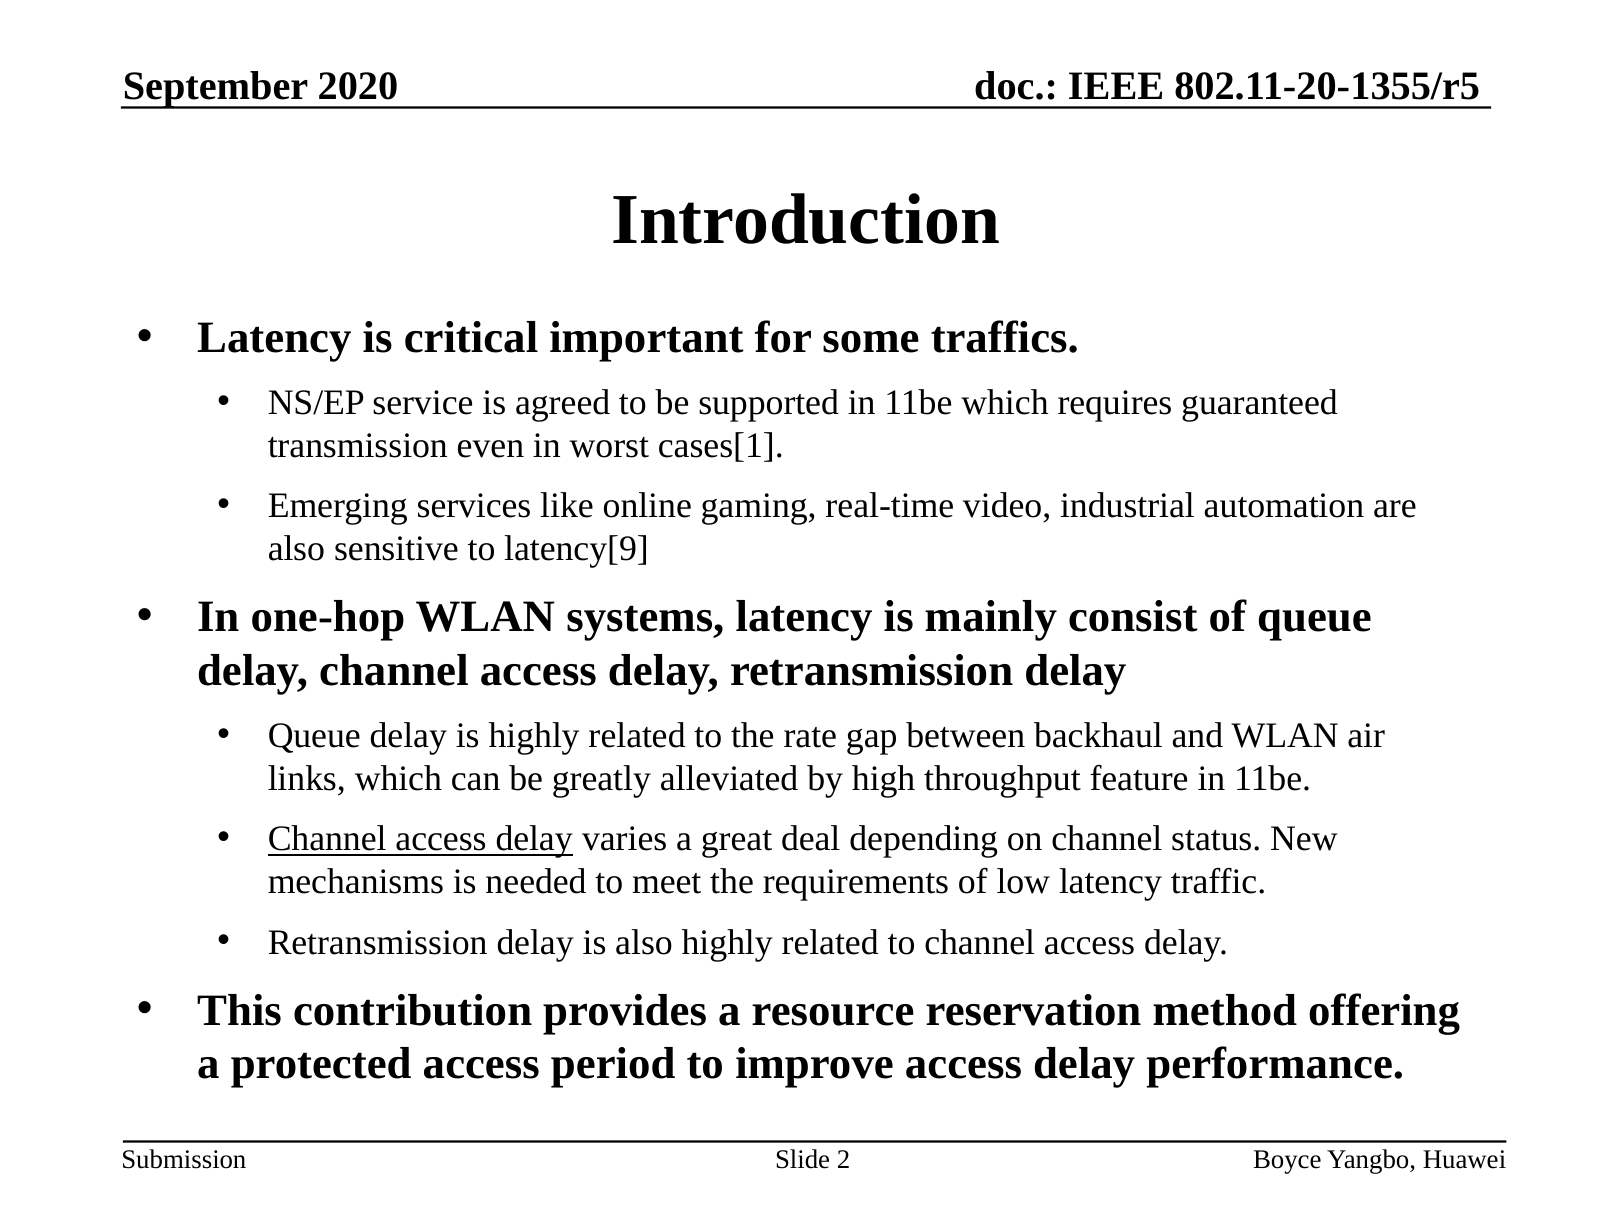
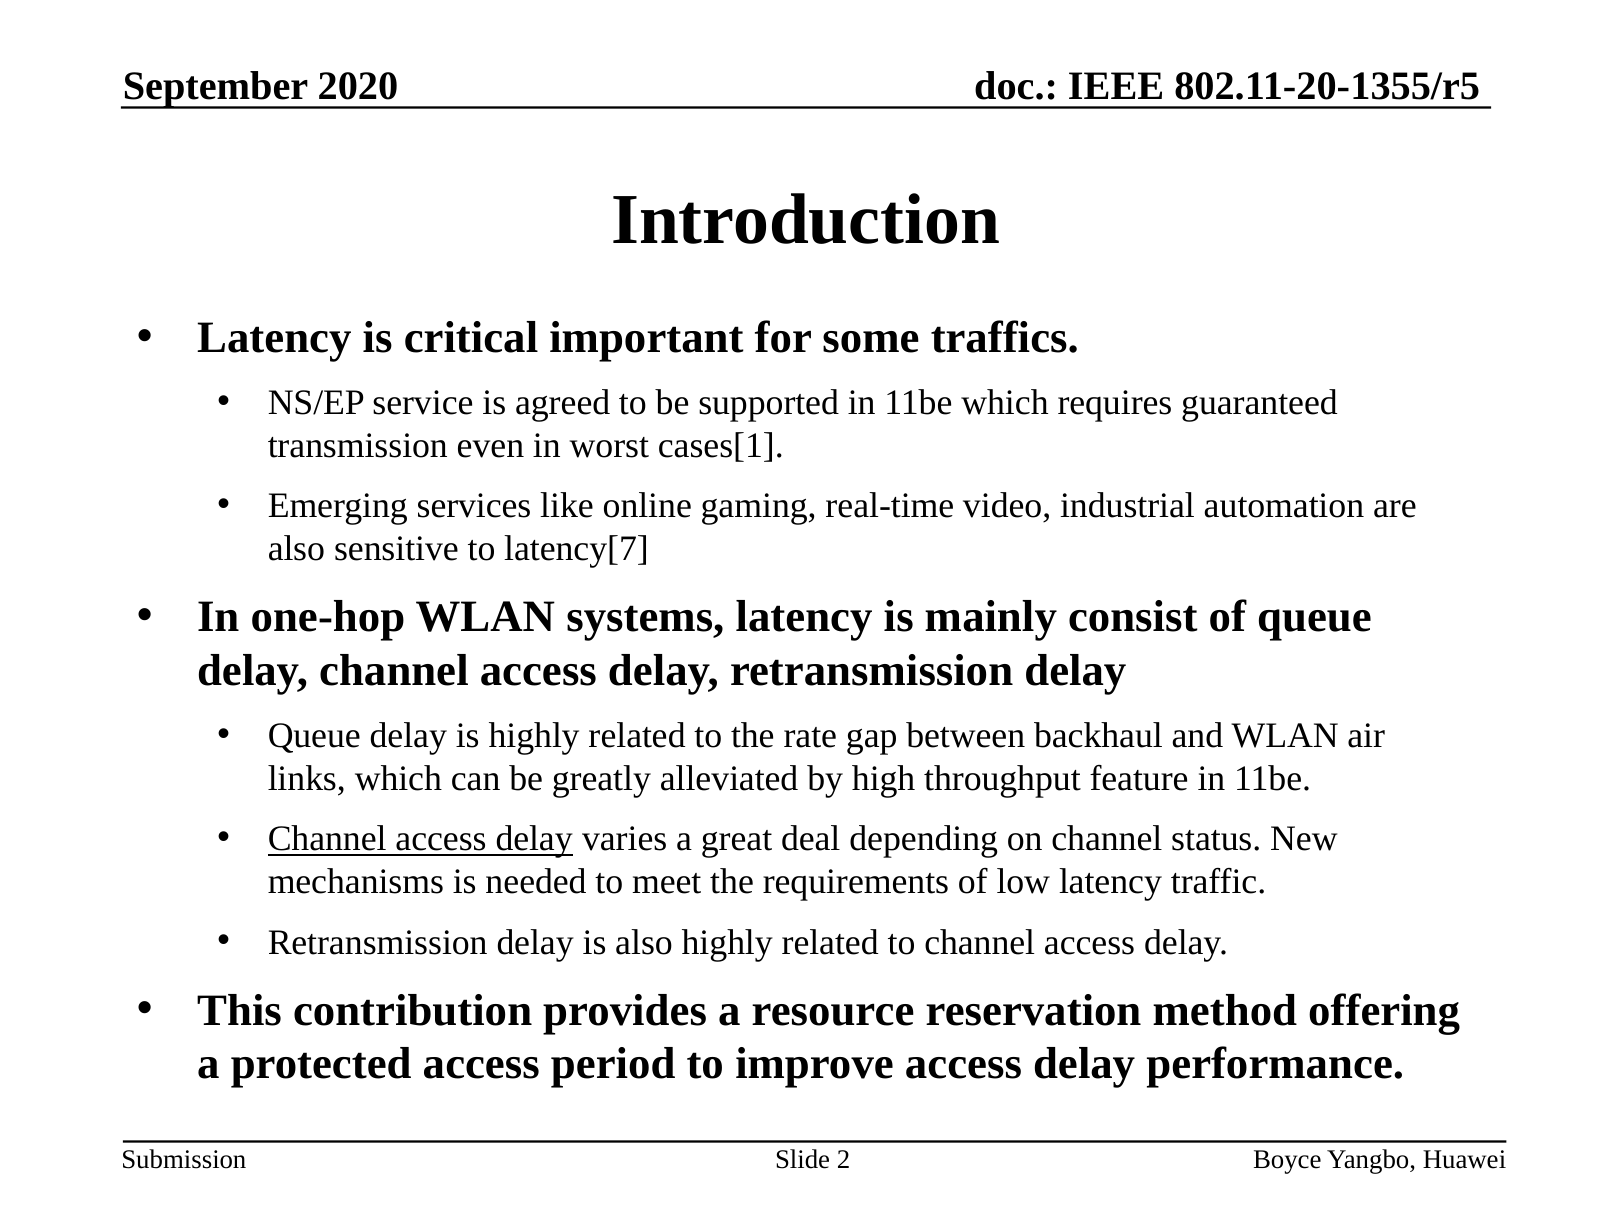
latency[9: latency[9 -> latency[7 (577, 549)
